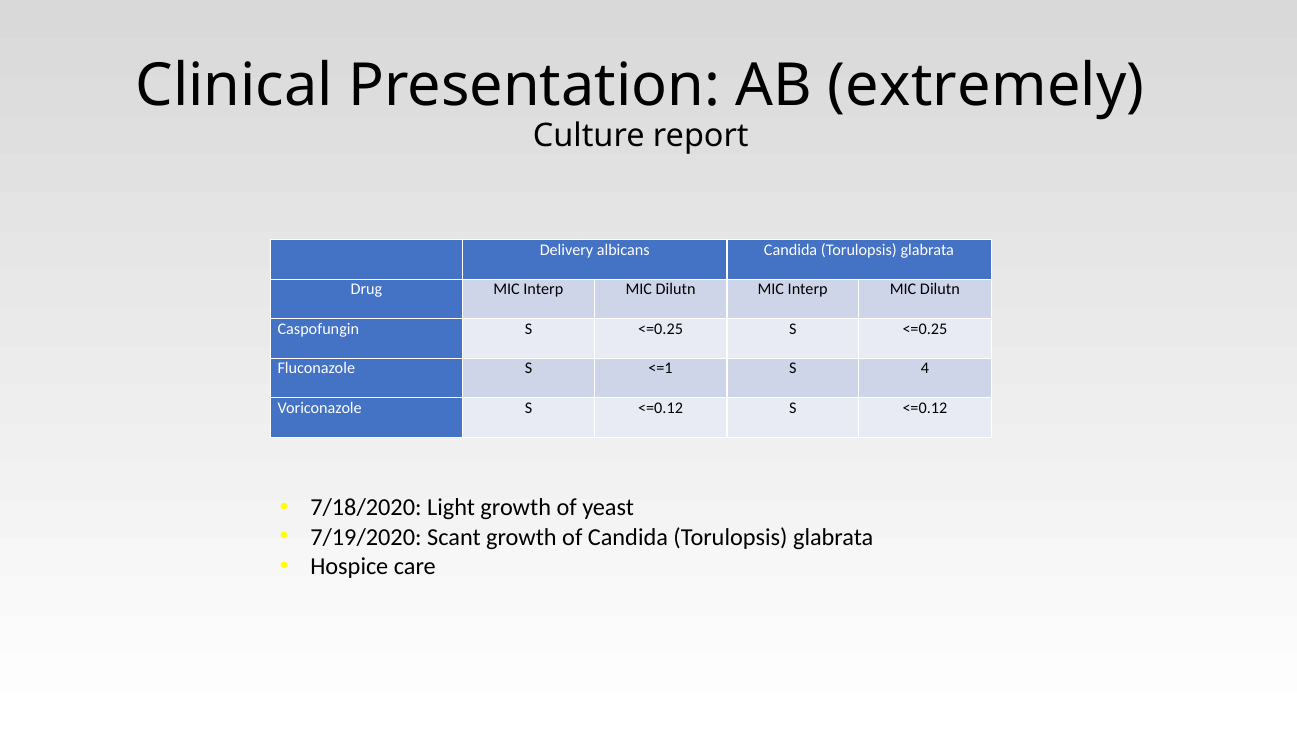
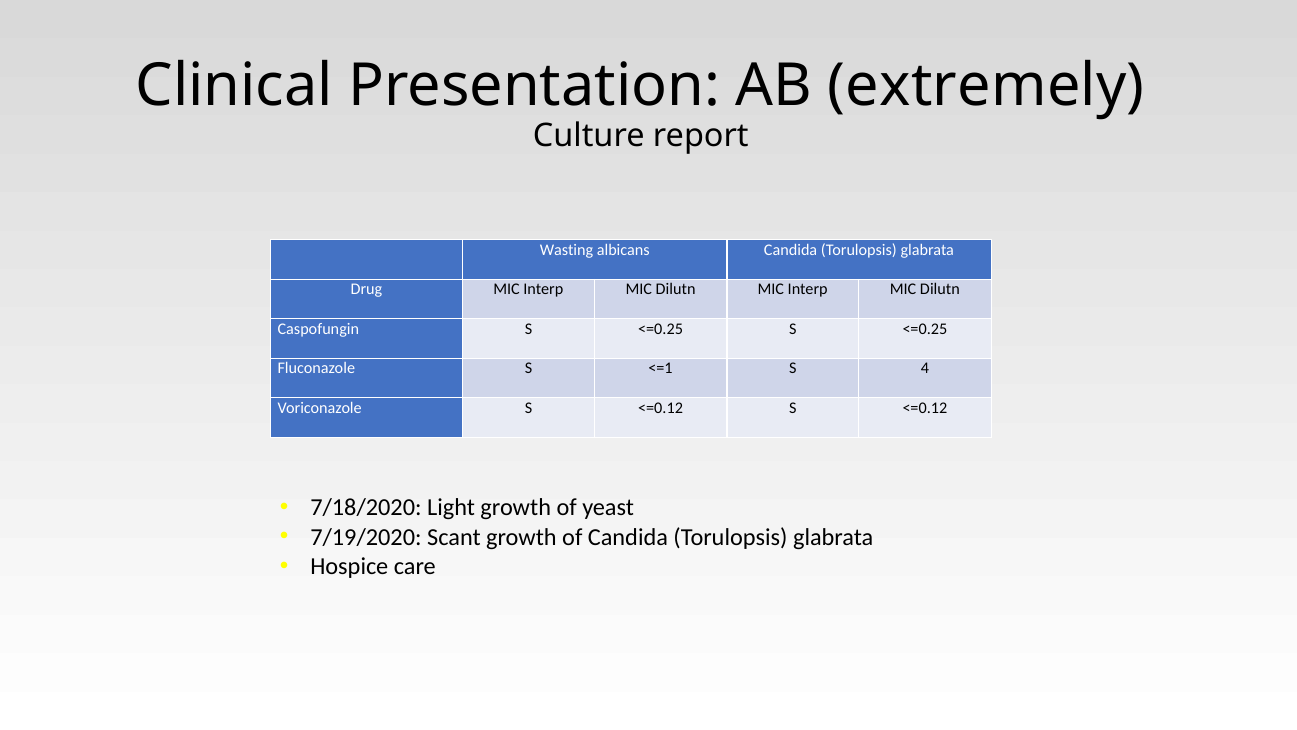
Delivery: Delivery -> Wasting (566, 250)
